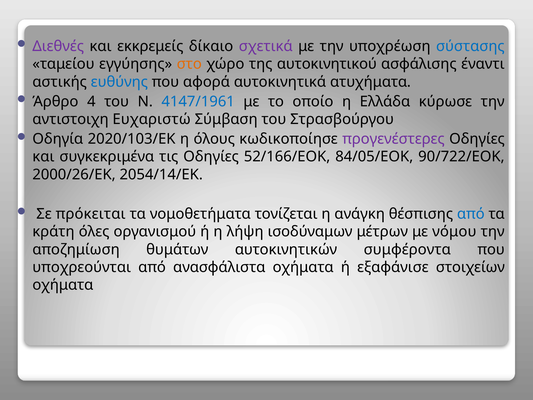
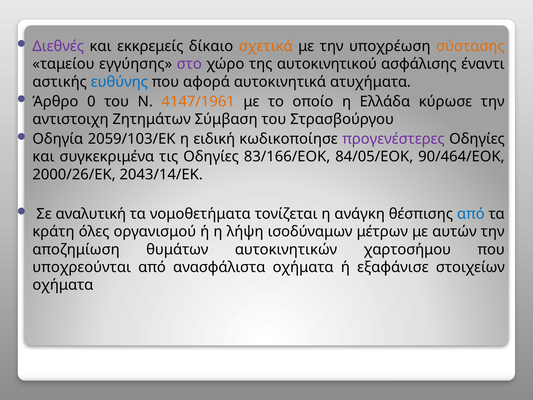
σχετικά colour: purple -> orange (266, 46)
σύστασης colour: blue -> orange (470, 46)
στο colour: orange -> purple (189, 64)
4: 4 -> 0 (91, 101)
4147/1961 colour: blue -> orange (198, 101)
Ευχαριστώ: Ευχαριστώ -> Ζητημάτων (152, 119)
2020/103/ΕΚ: 2020/103/ΕΚ -> 2059/103/ΕΚ (132, 139)
όλους: όλους -> ειδική (214, 139)
52/166/ΕΟΚ: 52/166/ΕΟΚ -> 83/166/ΕΟΚ (287, 157)
90/722/ΕΟΚ: 90/722/ΕΟΚ -> 90/464/ΕΟΚ (461, 157)
2054/14/ΕΚ: 2054/14/ΕΚ -> 2043/14/ΕΚ (161, 174)
πρόκειται: πρόκειται -> αναλυτική (91, 214)
νόμου: νόμου -> αυτών (454, 232)
συμφέροντα: συμφέροντα -> χαρτοσήμου (407, 249)
